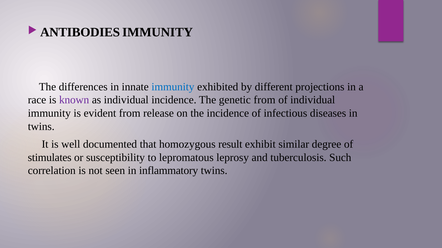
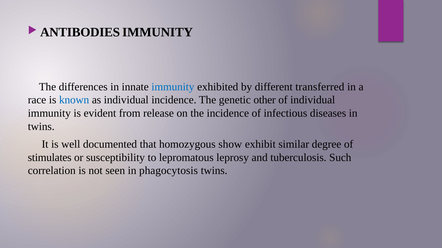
projections: projections -> transferred (320, 87)
known colour: purple -> blue (74, 100)
genetic from: from -> other (265, 100)
result: result -> show (230, 145)
inflammatory: inflammatory -> phagocytosis (169, 171)
